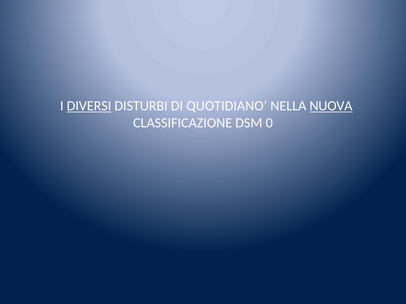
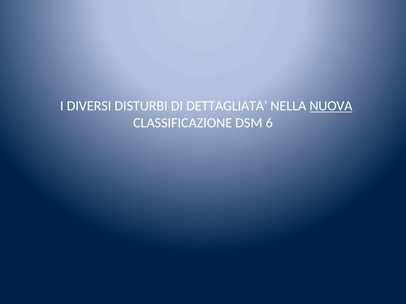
DIVERSI underline: present -> none (89, 106)
QUOTIDIANO: QUOTIDIANO -> DETTAGLIATA (227, 106)
0: 0 -> 6 (269, 123)
